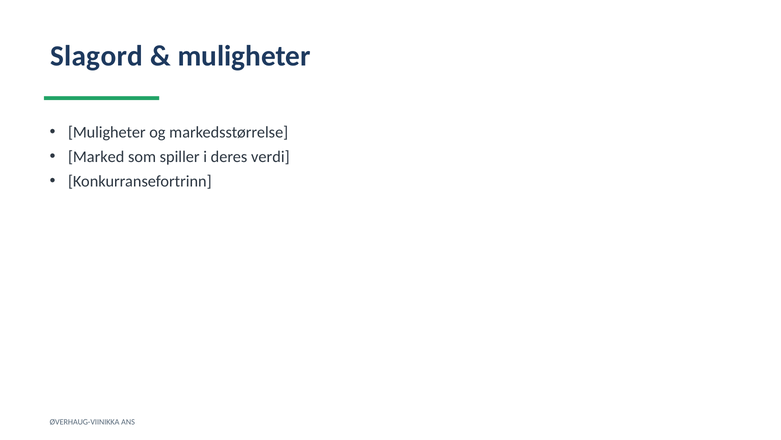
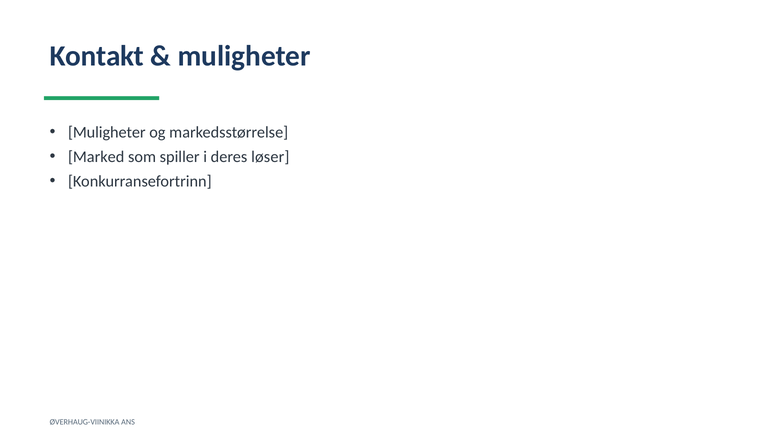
Slagord: Slagord -> Kontakt (97, 56)
verdi: verdi -> løser (270, 157)
